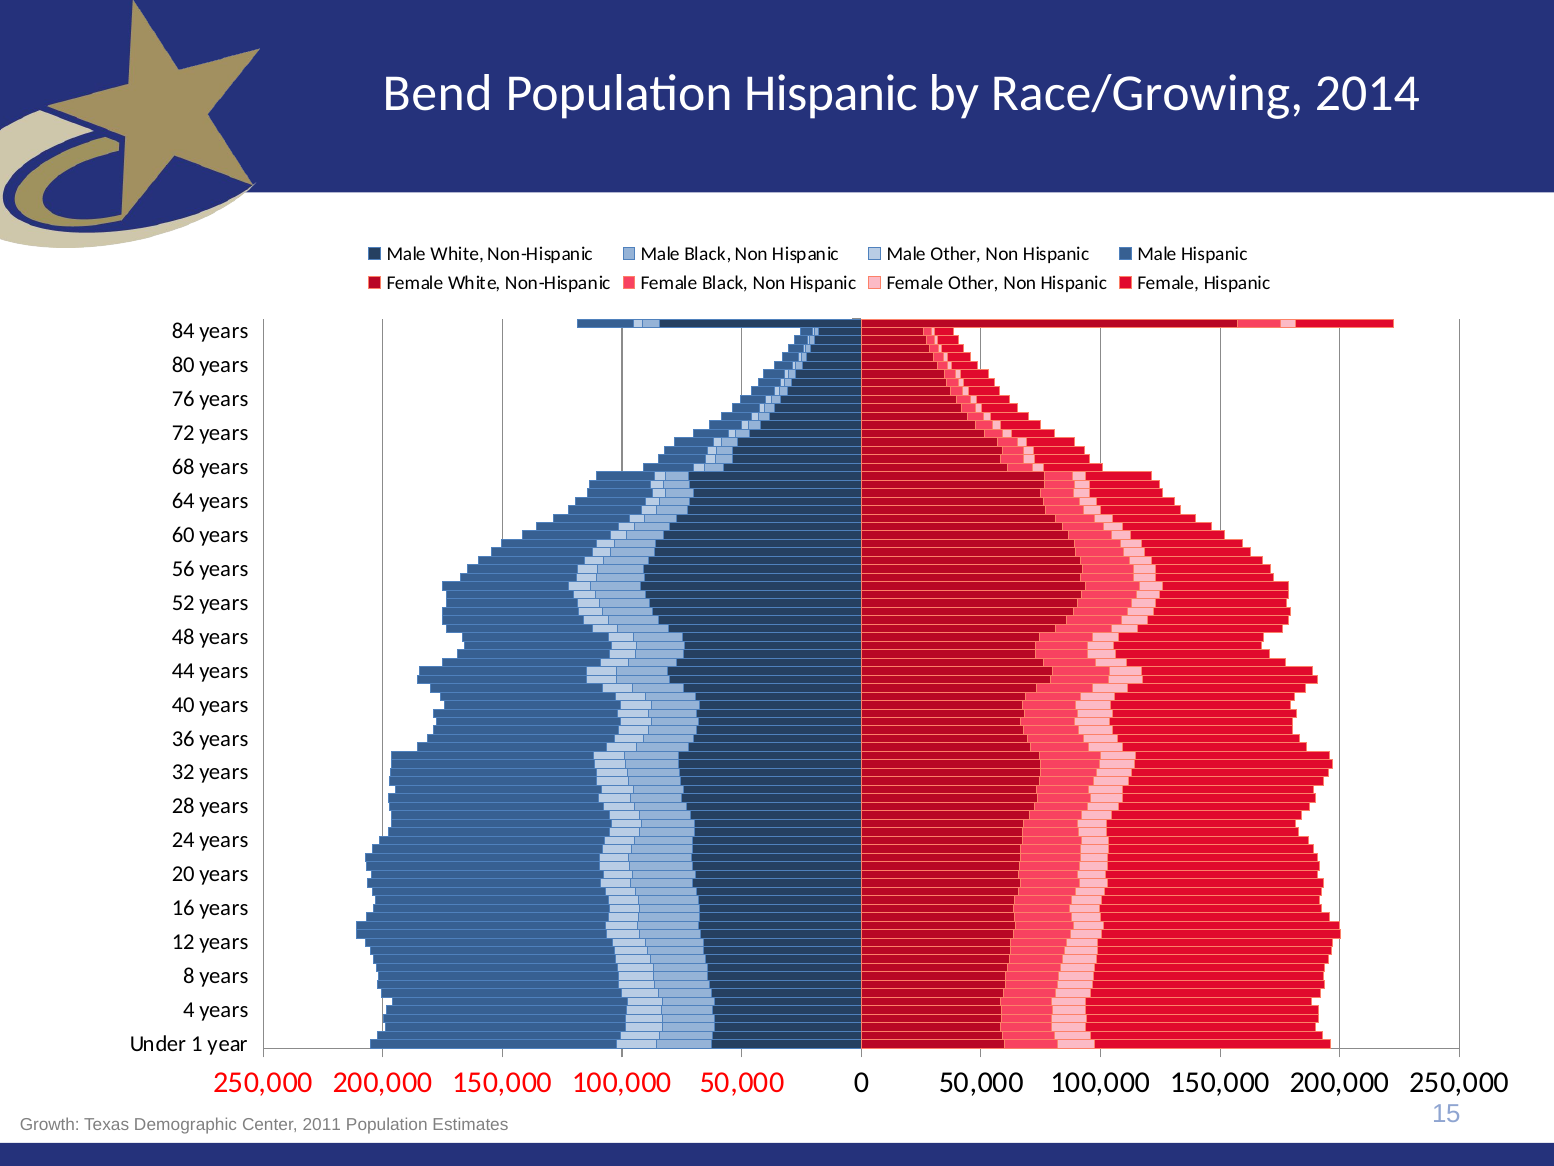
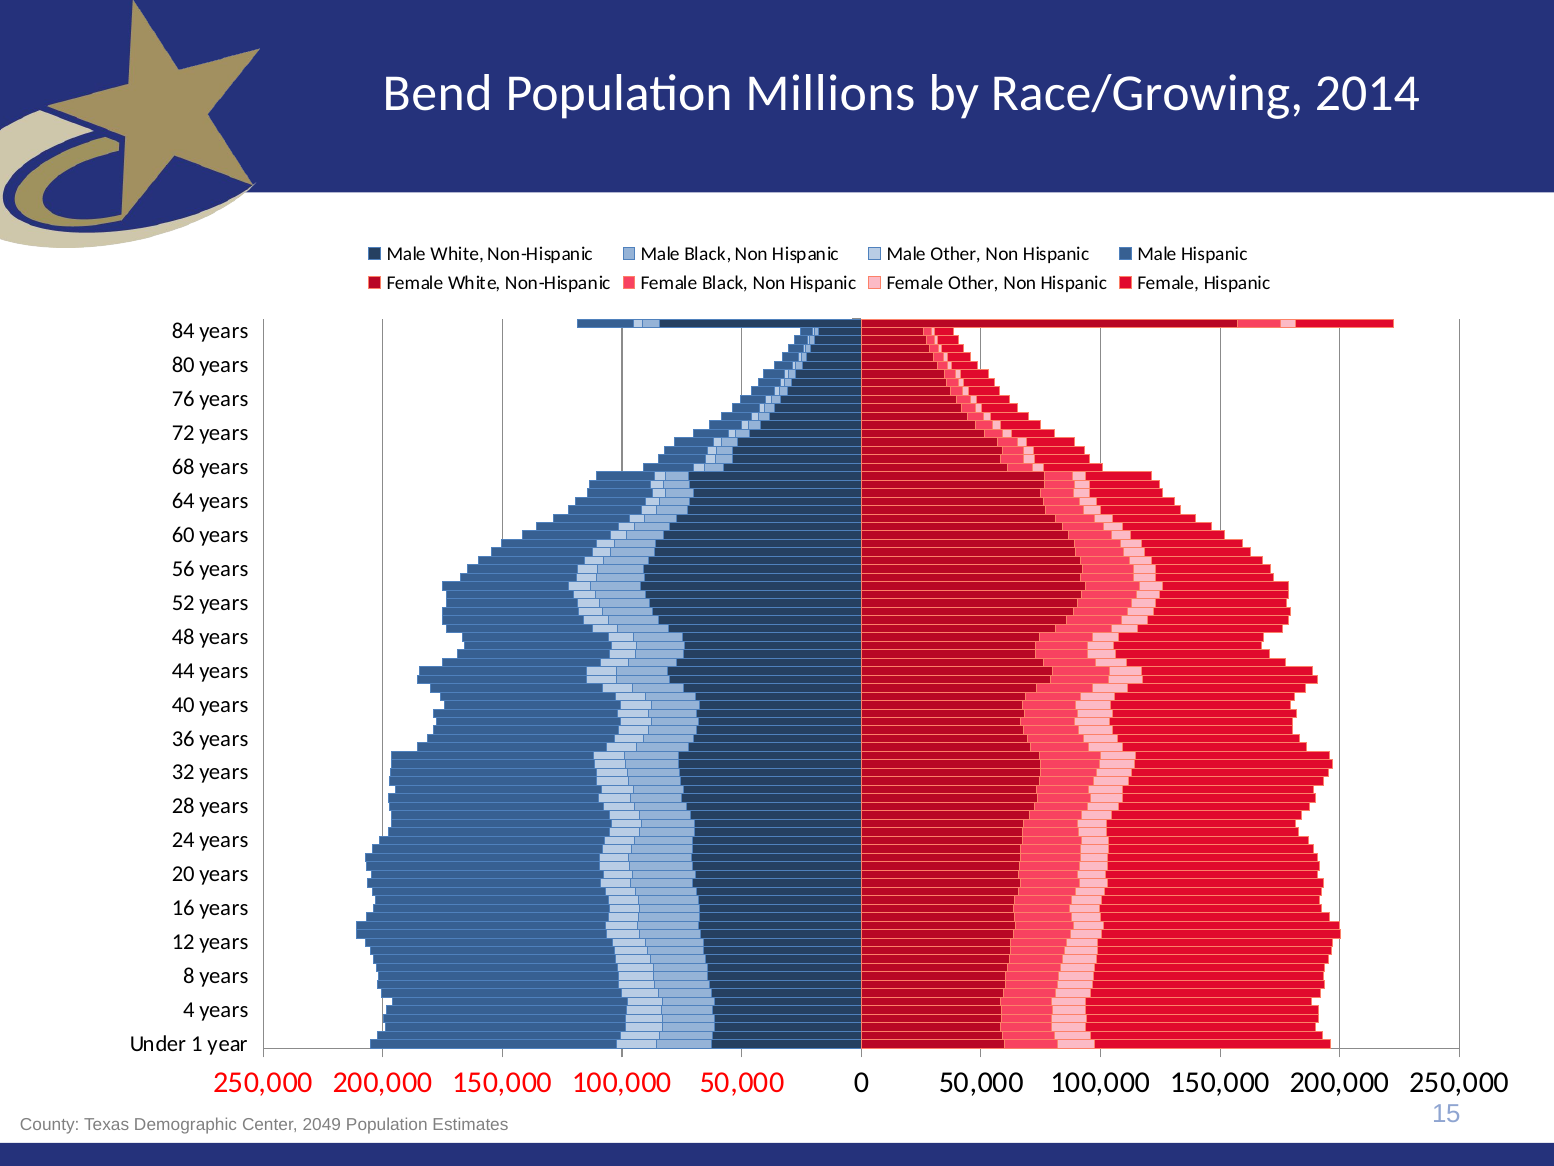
Population Hispanic: Hispanic -> Millions (830, 93)
Growth: Growth -> County (50, 1125)
2011: 2011 -> 2049 (322, 1125)
